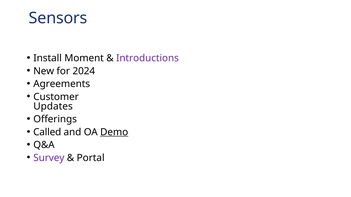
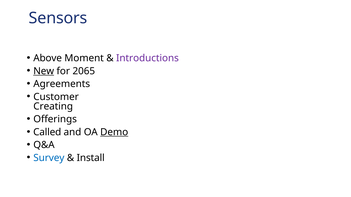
Install: Install -> Above (48, 58)
New underline: none -> present (44, 71)
2024: 2024 -> 2065 (84, 71)
Updates: Updates -> Creating (53, 107)
Survey colour: purple -> blue (49, 158)
Portal: Portal -> Install (91, 158)
